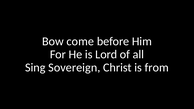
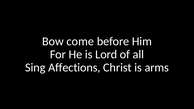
Sovereign: Sovereign -> Affections (74, 68)
from: from -> arms (157, 68)
